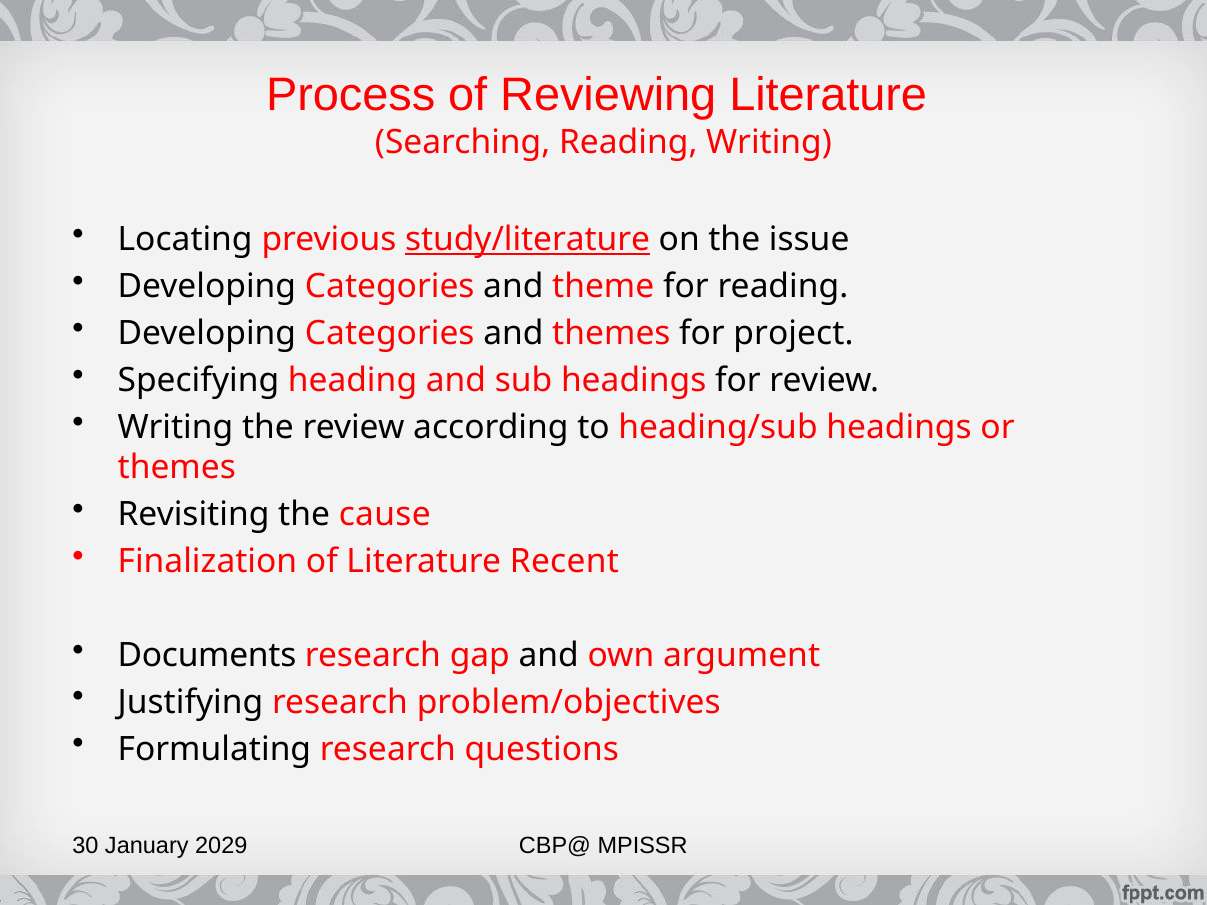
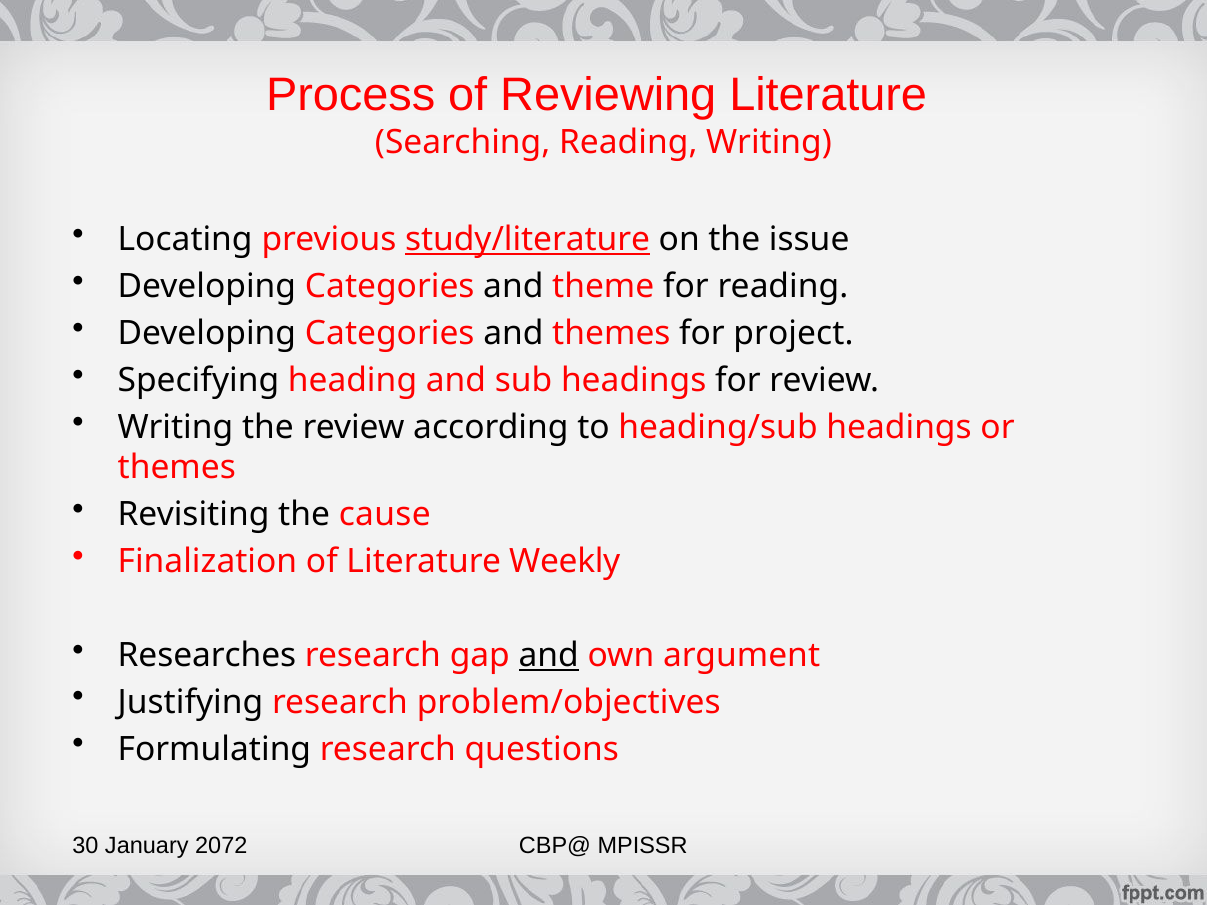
Recent: Recent -> Weekly (565, 562)
Documents: Documents -> Researches (207, 656)
and underline: none -> present (549, 656)
2029: 2029 -> 2072 (221, 846)
